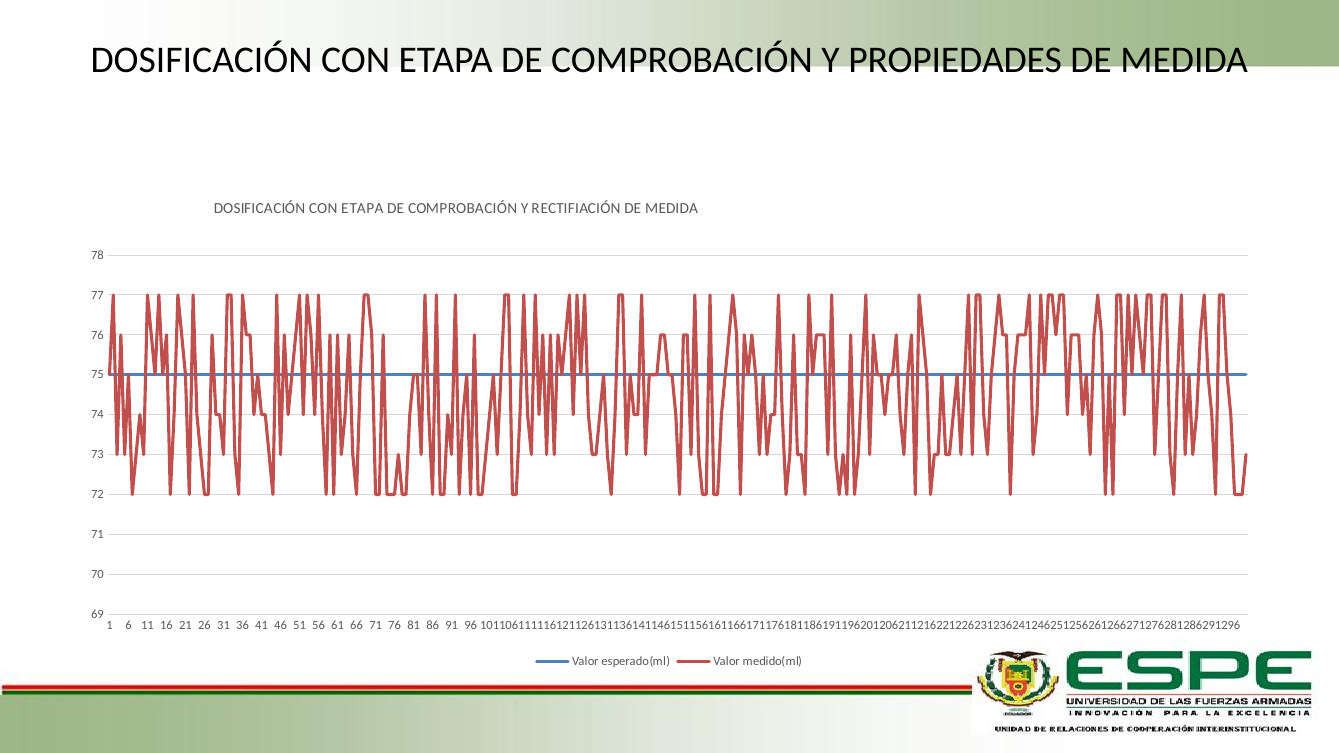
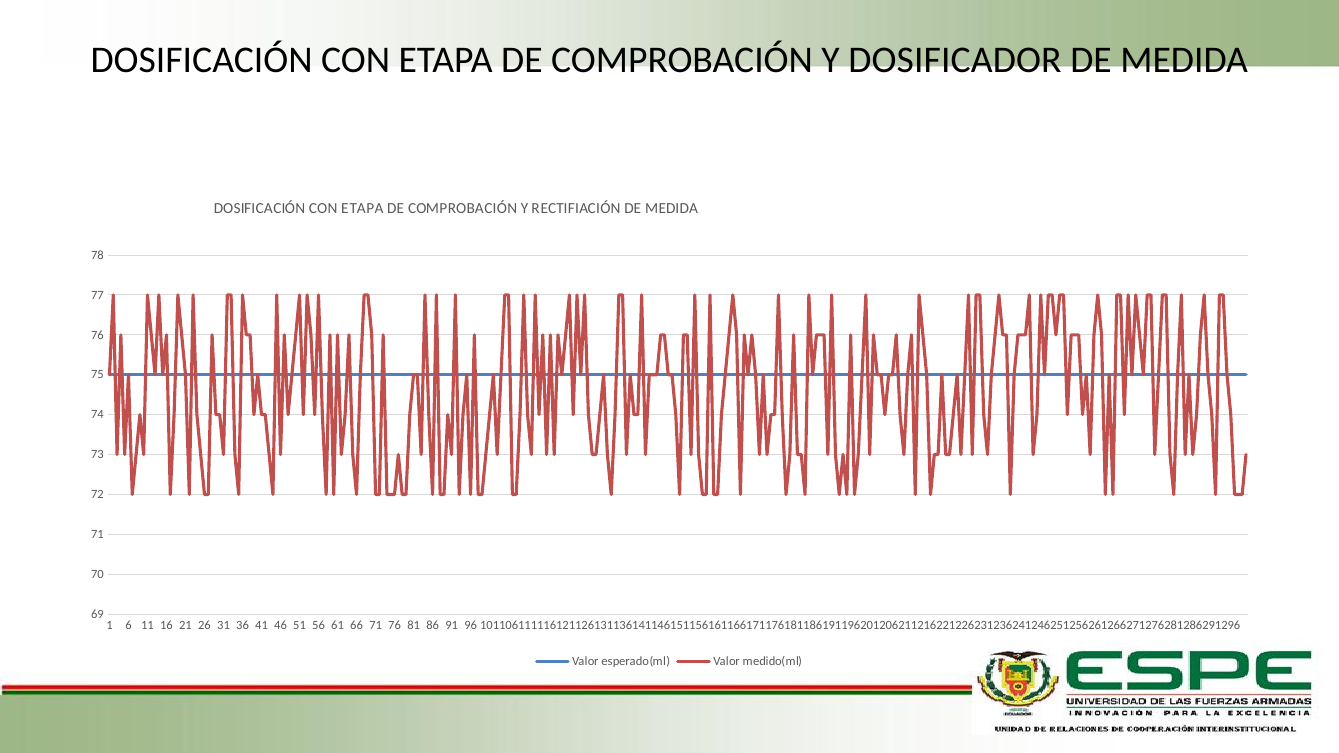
PROPIEDADES: PROPIEDADES -> DOSIFICADOR (955, 60)
